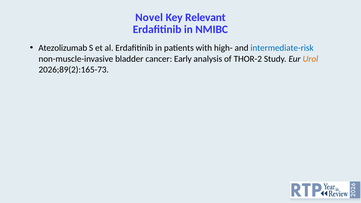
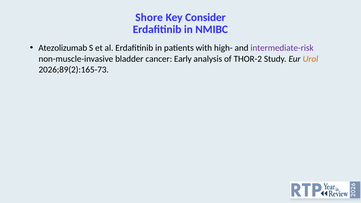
Novel: Novel -> Shore (149, 18)
Relevant: Relevant -> Consider (205, 18)
intermediate-risk colour: blue -> purple (282, 48)
